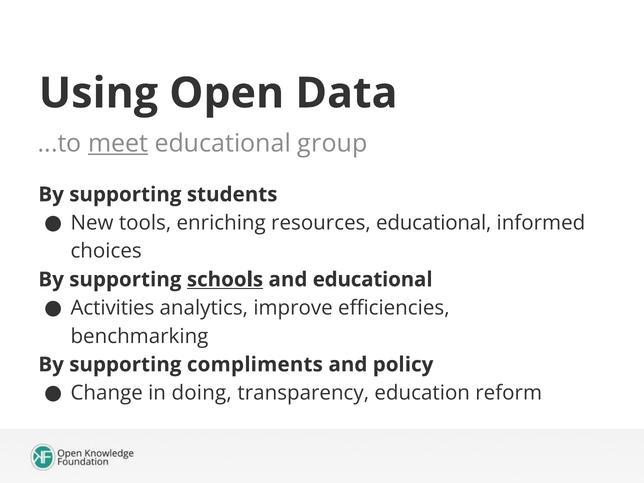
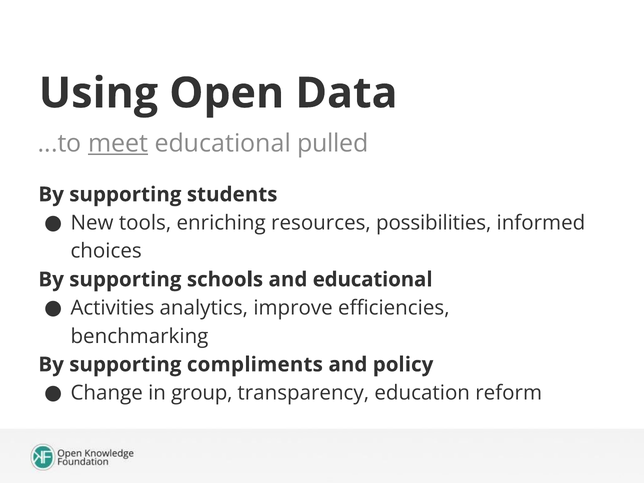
group: group -> pulled (333, 143)
resources educational: educational -> possibilities (434, 223)
schools underline: present -> none (225, 280)
doing: doing -> group (202, 393)
